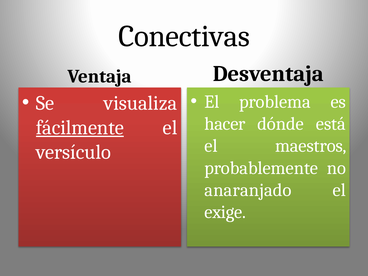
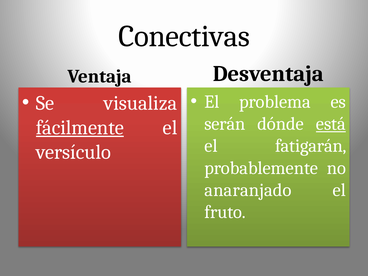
hacer: hacer -> serán (225, 124)
está underline: none -> present (331, 124)
maestros: maestros -> fatigarán (311, 146)
exige: exige -> fruto (225, 212)
